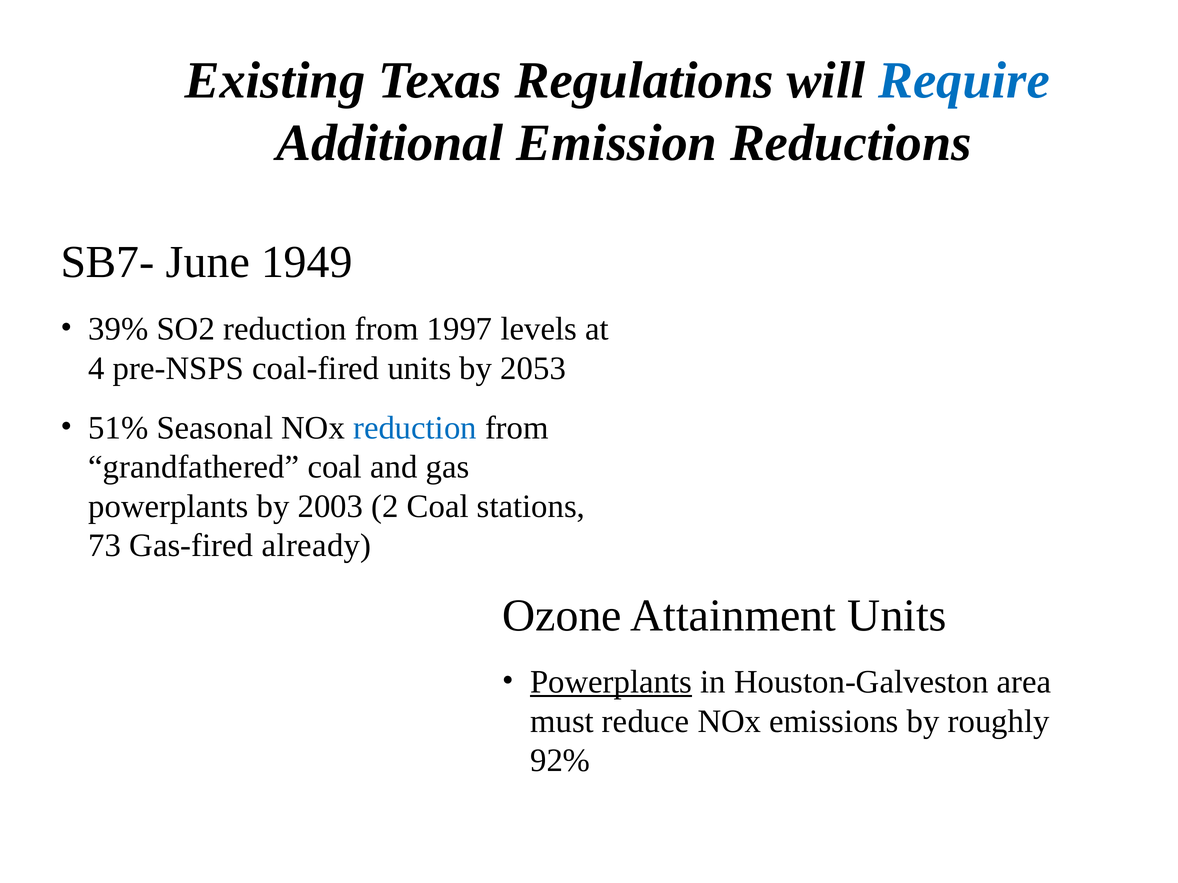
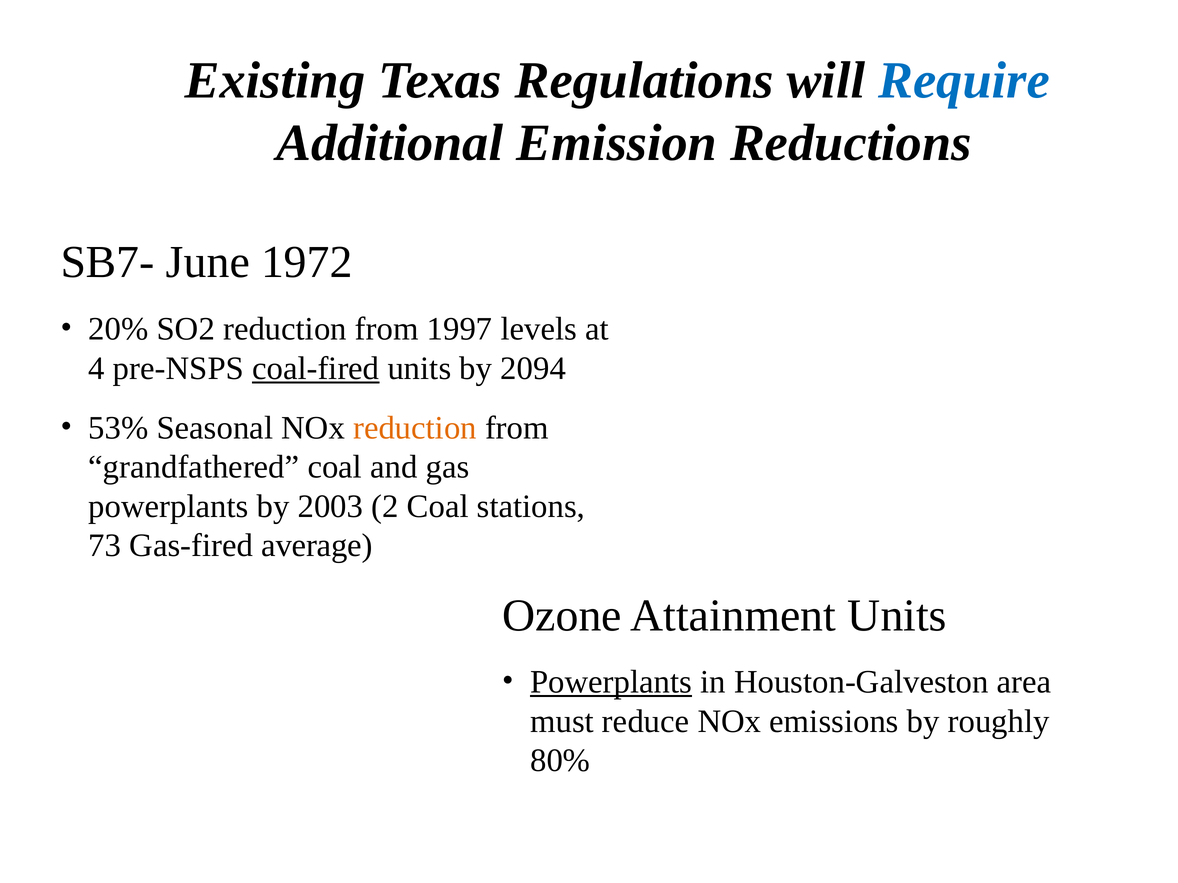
1949: 1949 -> 1972 (307, 262)
39%: 39% -> 20% (118, 329)
coal-fired underline: none -> present (316, 368)
2053: 2053 -> 2094 (533, 368)
51%: 51% -> 53% (118, 428)
reduction colour: blue -> orange (415, 428)
already: already -> average (317, 546)
92%: 92% -> 80% (560, 761)
